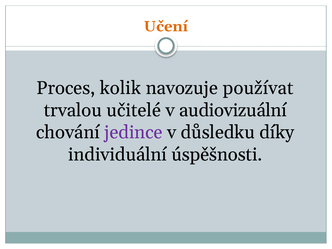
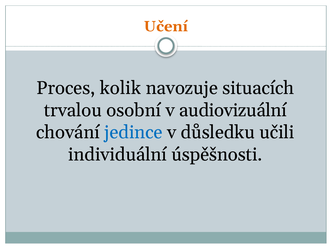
používat: používat -> situacích (258, 88)
učitelé: učitelé -> osobní (134, 110)
jedince colour: purple -> blue (133, 132)
díky: díky -> učili (277, 132)
